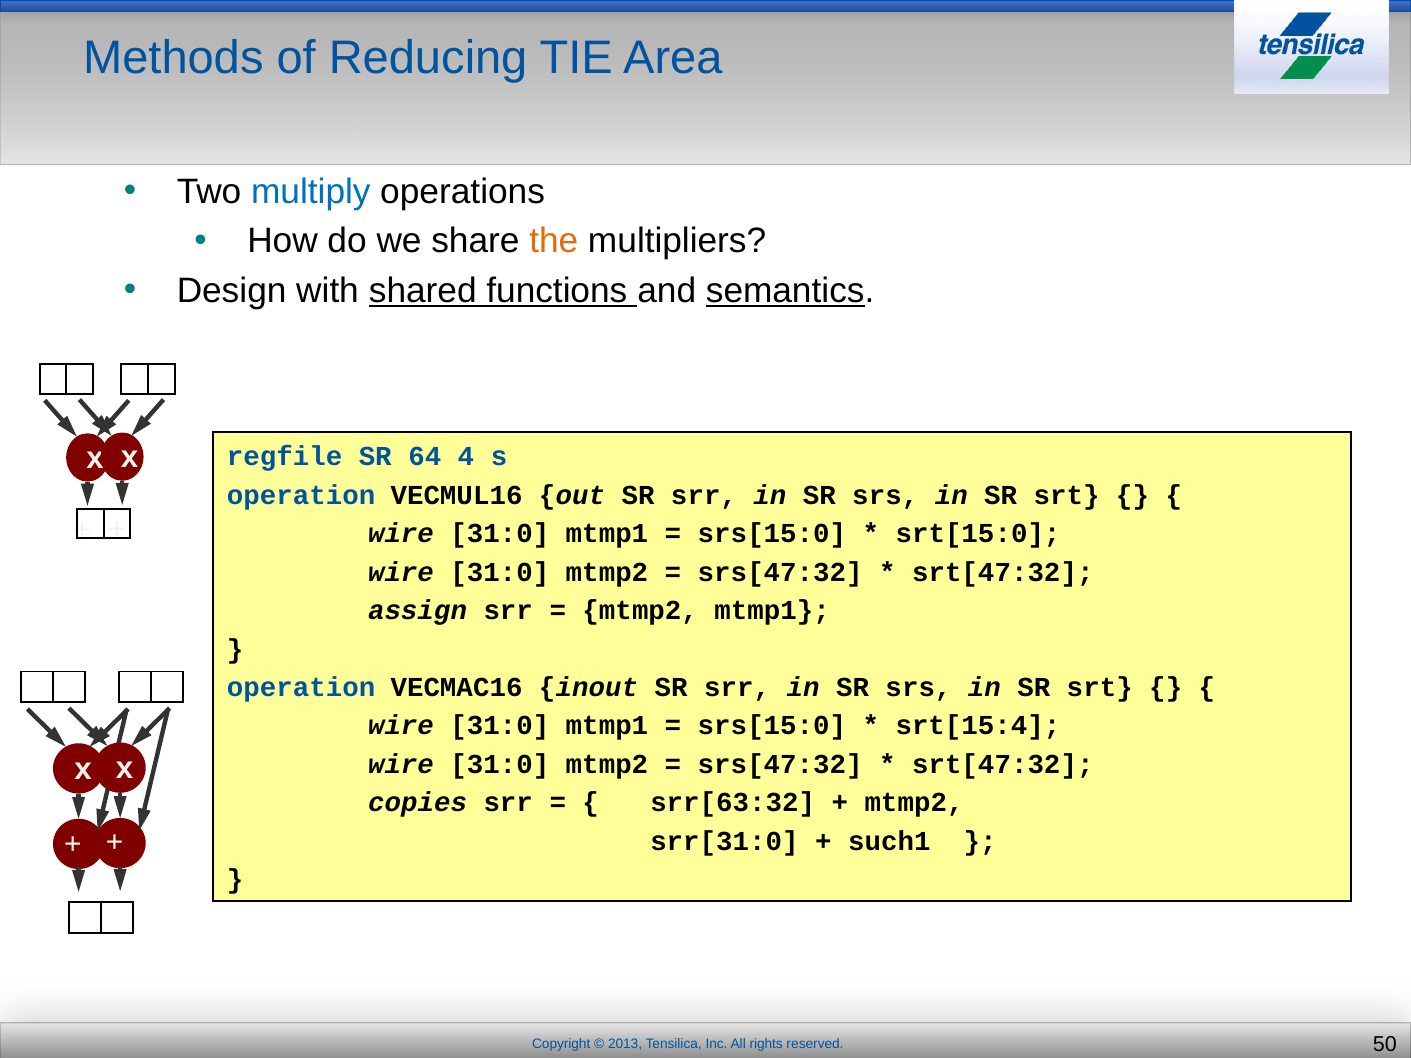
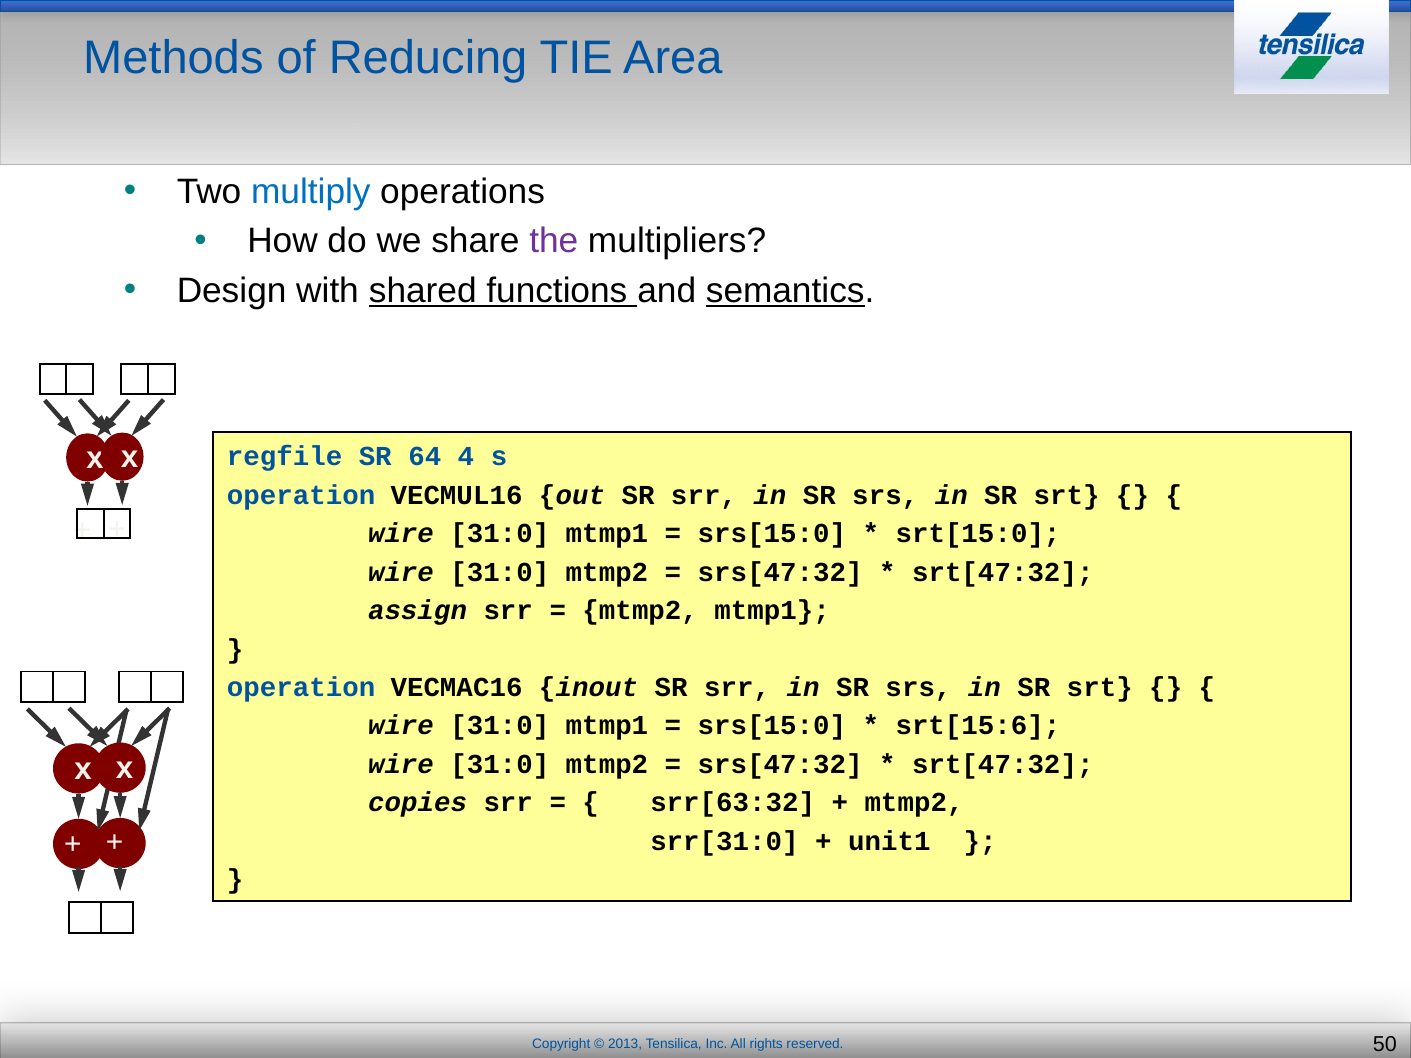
the colour: orange -> purple (554, 241)
srt[15:4: srt[15:4 -> srt[15:6 (978, 726)
such1: such1 -> unit1 (889, 841)
